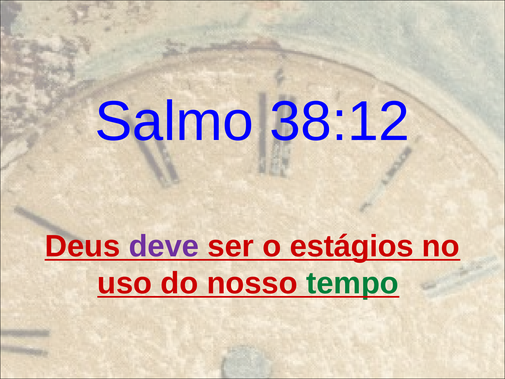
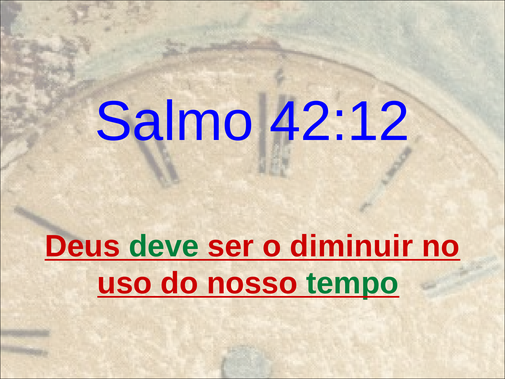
38:12: 38:12 -> 42:12 (340, 122)
deve colour: purple -> green (164, 246)
estágios: estágios -> diminuir (352, 246)
